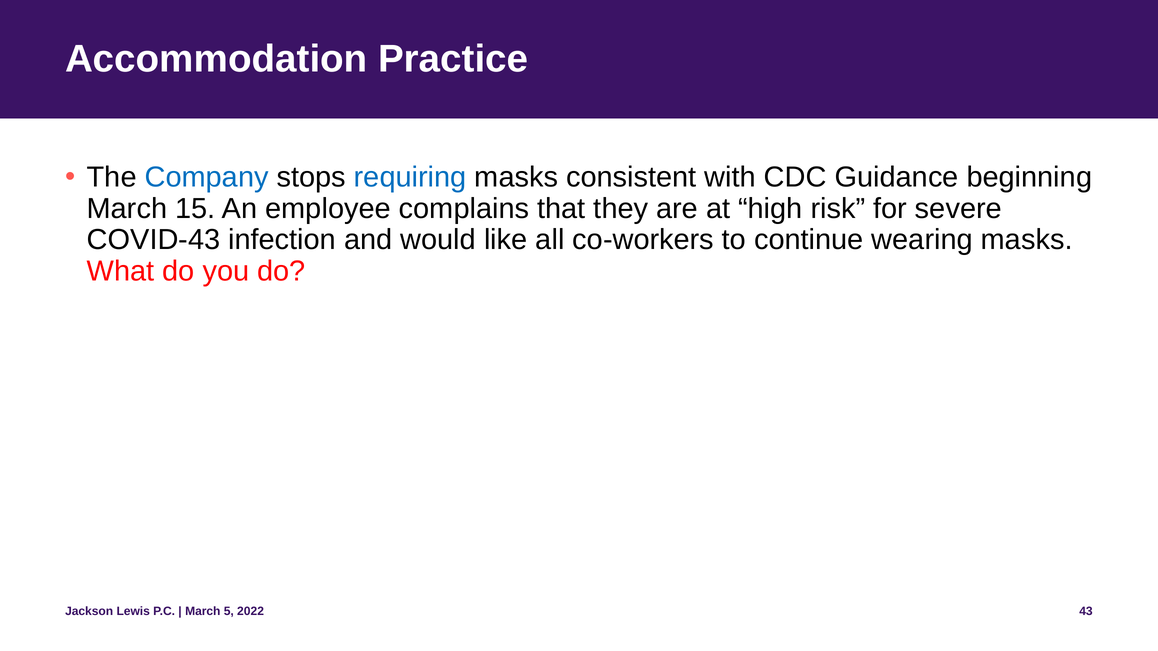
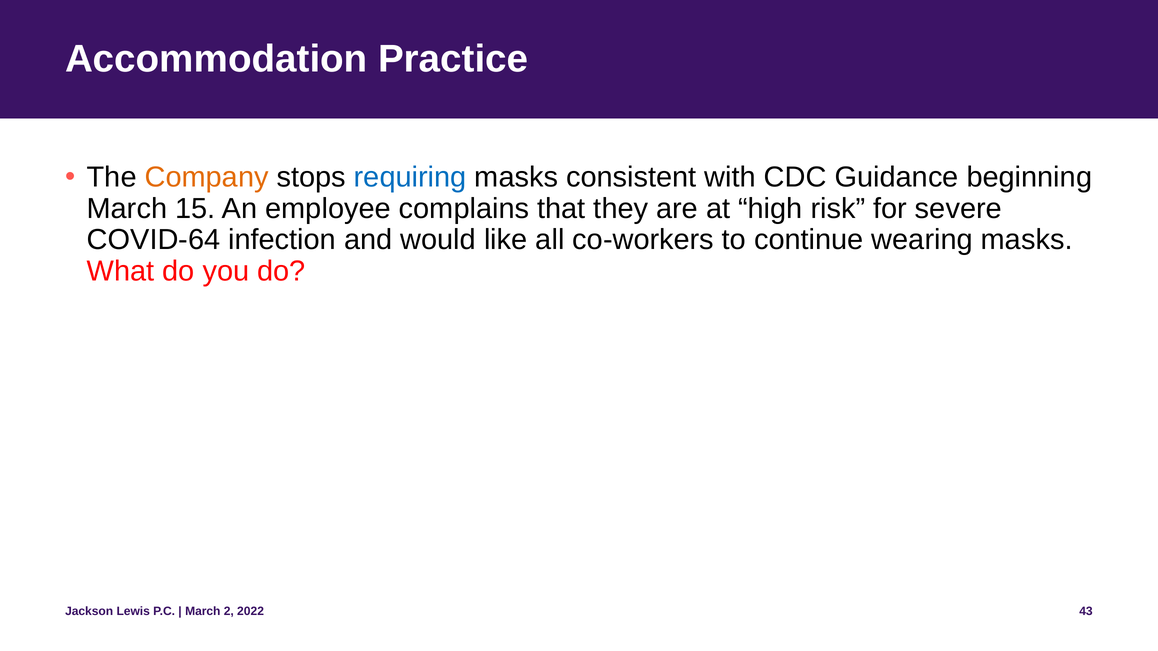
Company colour: blue -> orange (207, 177)
COVID-43: COVID-43 -> COVID-64 (154, 240)
5: 5 -> 2 (229, 612)
